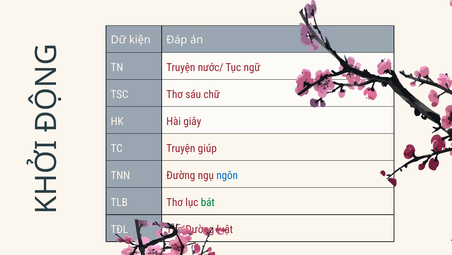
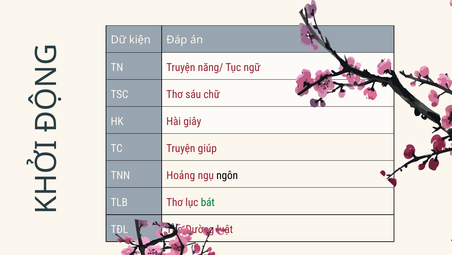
nước/: nước/ -> năng/ (210, 67)
TNN Đường: Đường -> Hoảng (181, 175)
ngôn colour: blue -> black (227, 175)
